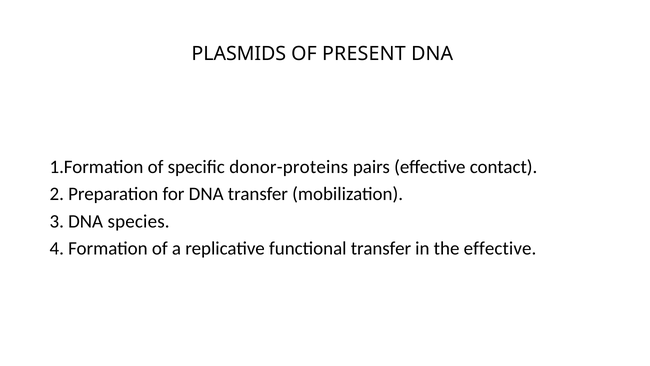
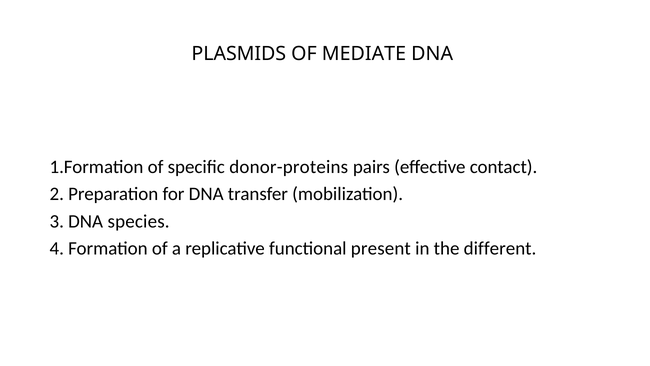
PRESENT: PRESENT -> MEDIATE (364, 54)
functional transfer: transfer -> present (381, 248)
the effective: effective -> different (500, 248)
